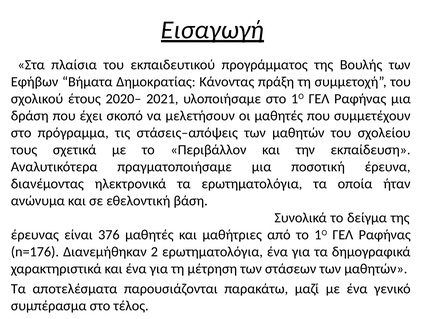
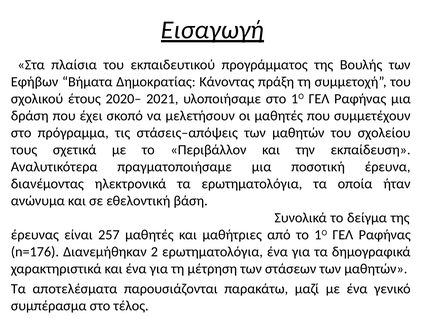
376: 376 -> 257 (109, 235)
